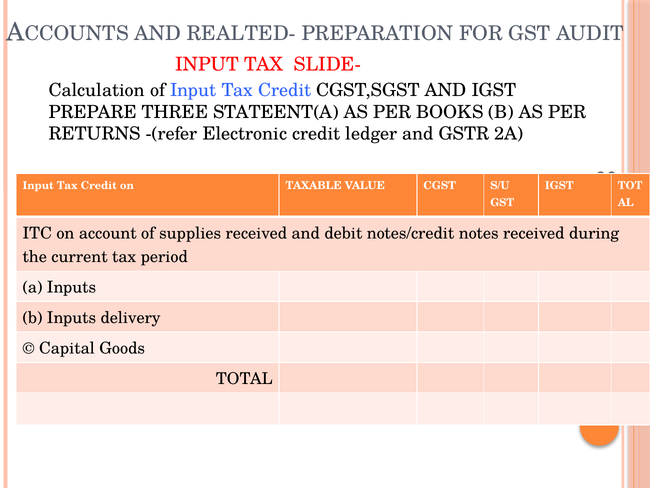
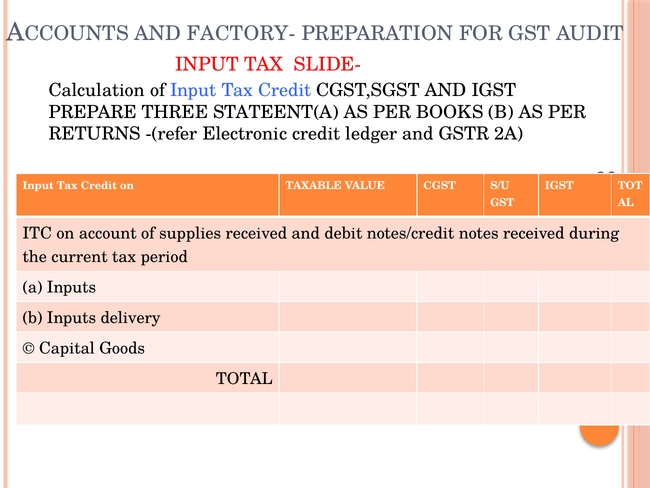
REALTED-: REALTED- -> FACTORY- (241, 34)
